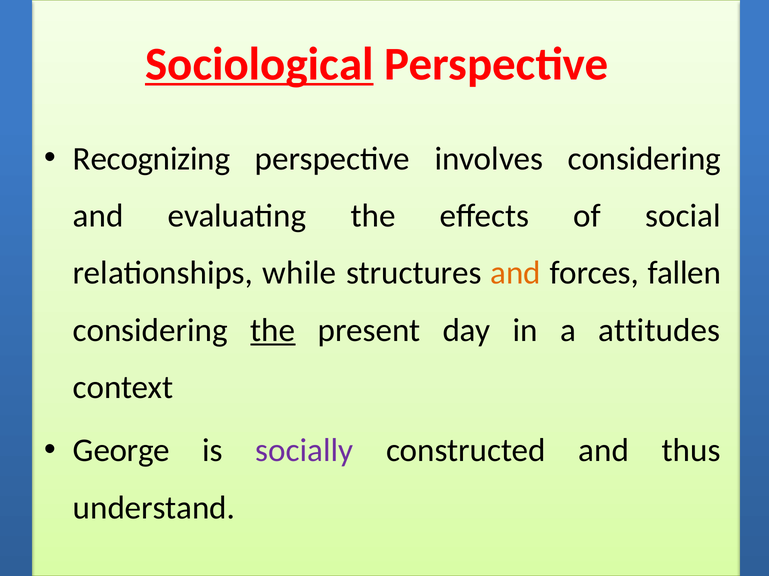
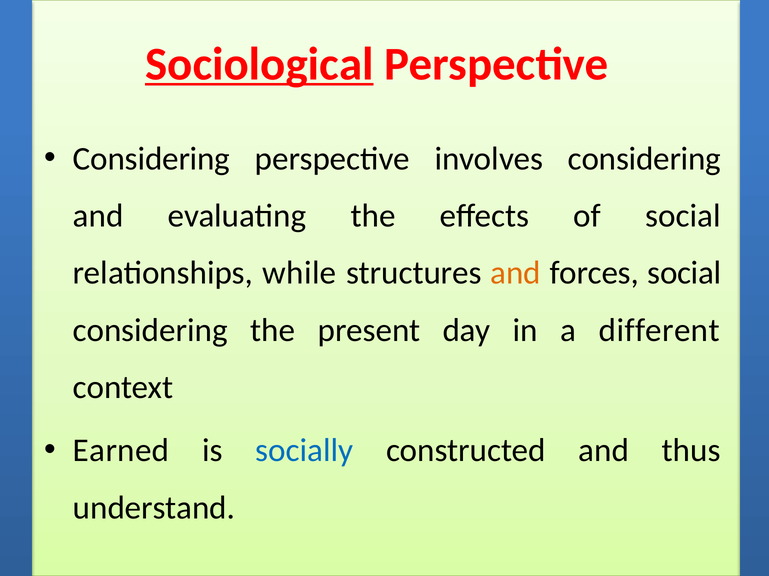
Recognizing: Recognizing -> Considering (152, 159)
forces fallen: fallen -> social (684, 273)
the underline: present -> none (273, 331)
attitudes: attitudes -> different (659, 331)
George: George -> Earned (121, 451)
socially colour: purple -> blue (304, 451)
